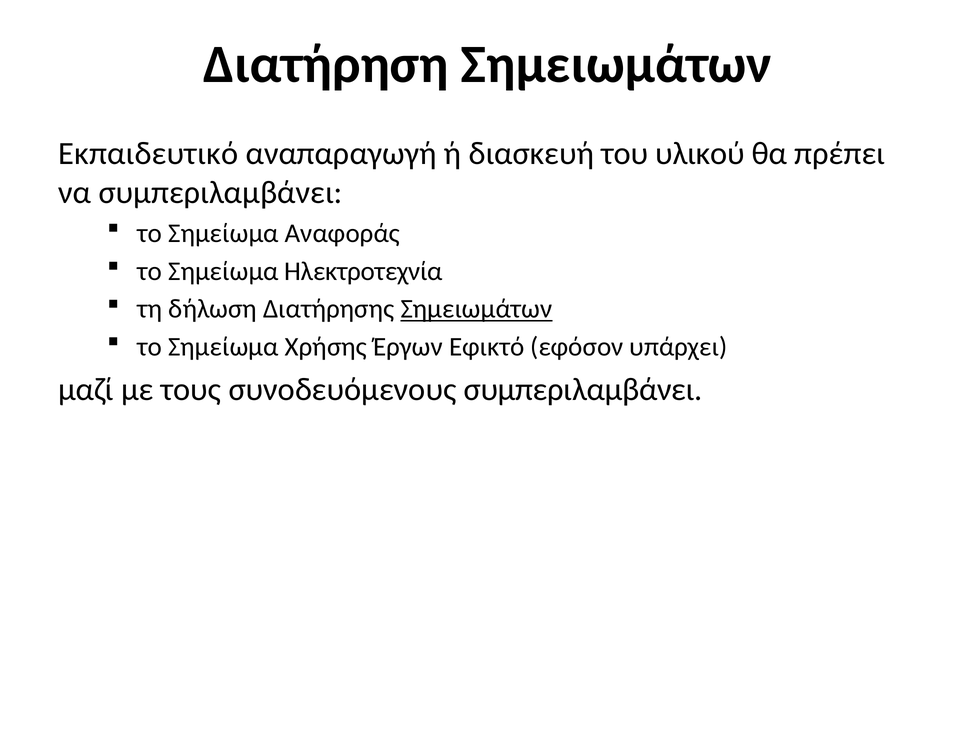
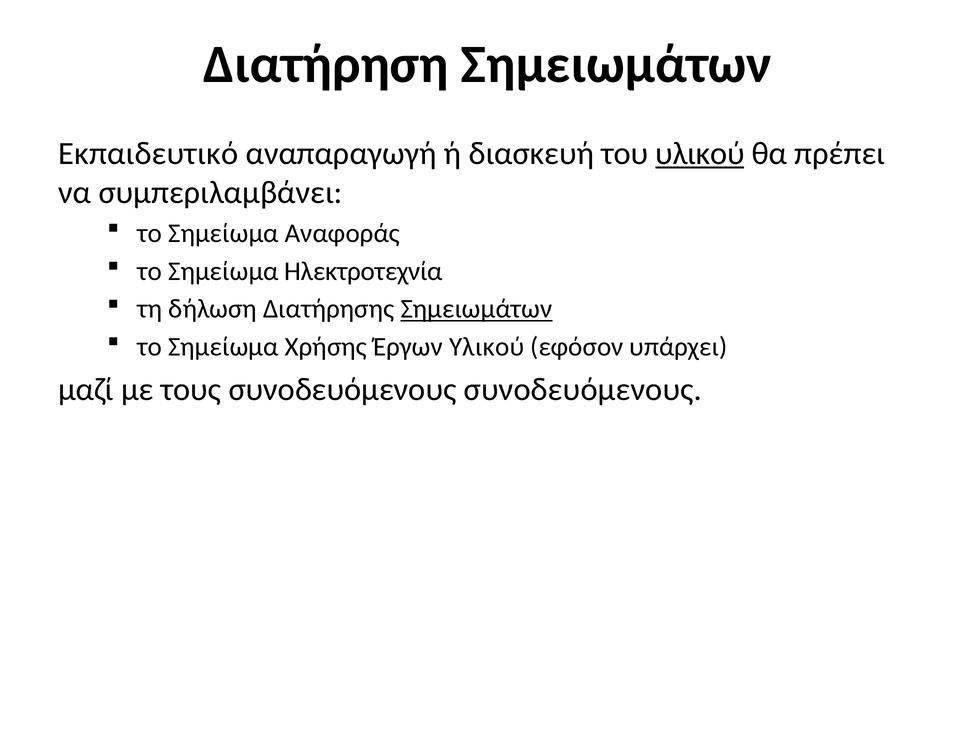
υλικού underline: none -> present (700, 154)
Έργων Εφικτό: Εφικτό -> Υλικού (487, 347)
συνοδευόμενους συμπεριλαμβάνει: συμπεριλαμβάνει -> συνοδευόμενους (583, 390)
